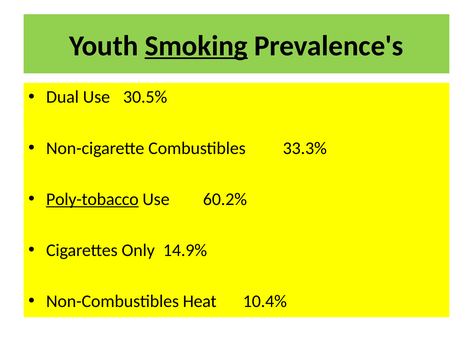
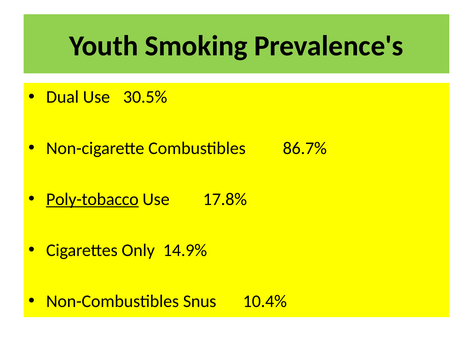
Smoking underline: present -> none (196, 46)
33.3%: 33.3% -> 86.7% (305, 148)
60.2%: 60.2% -> 17.8% (225, 199)
Heat: Heat -> Snus (200, 301)
